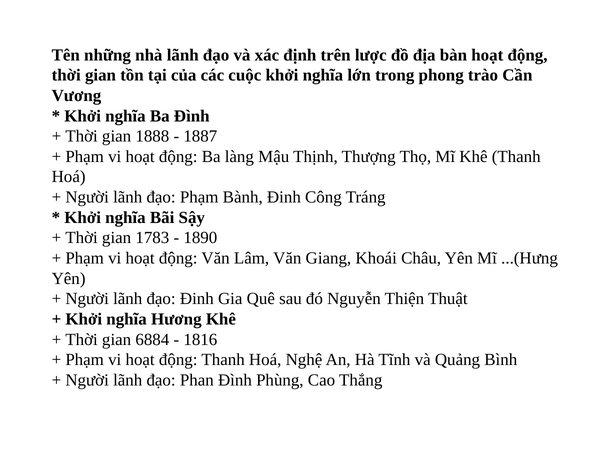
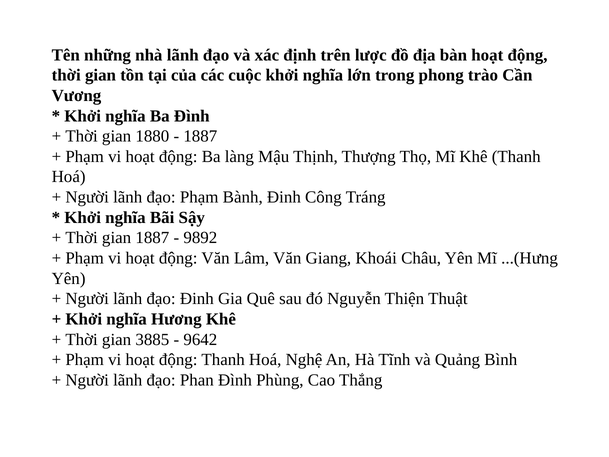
1888: 1888 -> 1880 (152, 136)
gian 1783: 1783 -> 1887 (152, 238)
1890: 1890 -> 9892 (200, 238)
6884: 6884 -> 3885 (152, 339)
1816: 1816 -> 9642 (200, 339)
